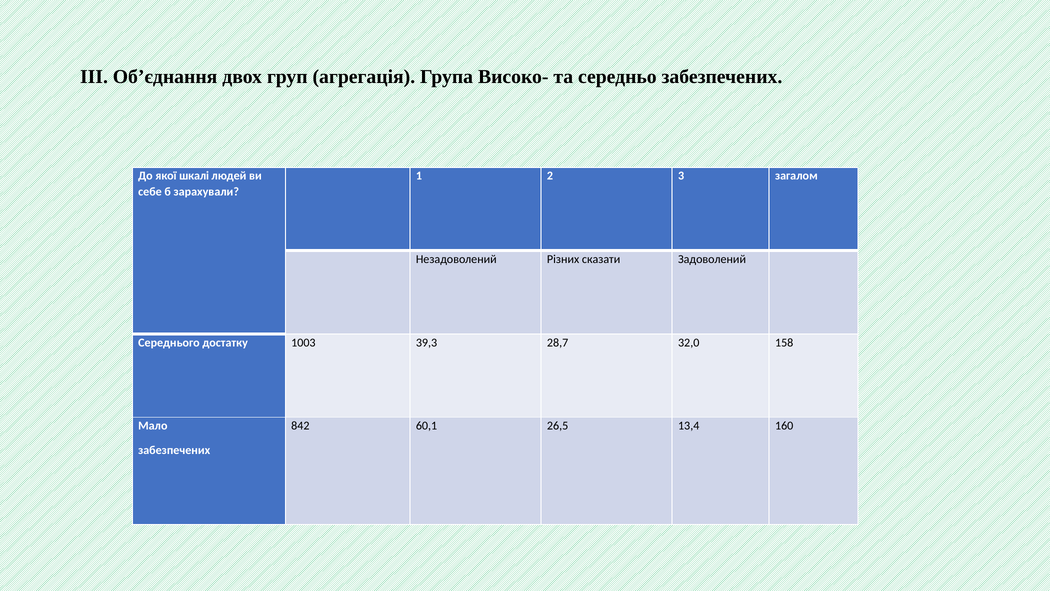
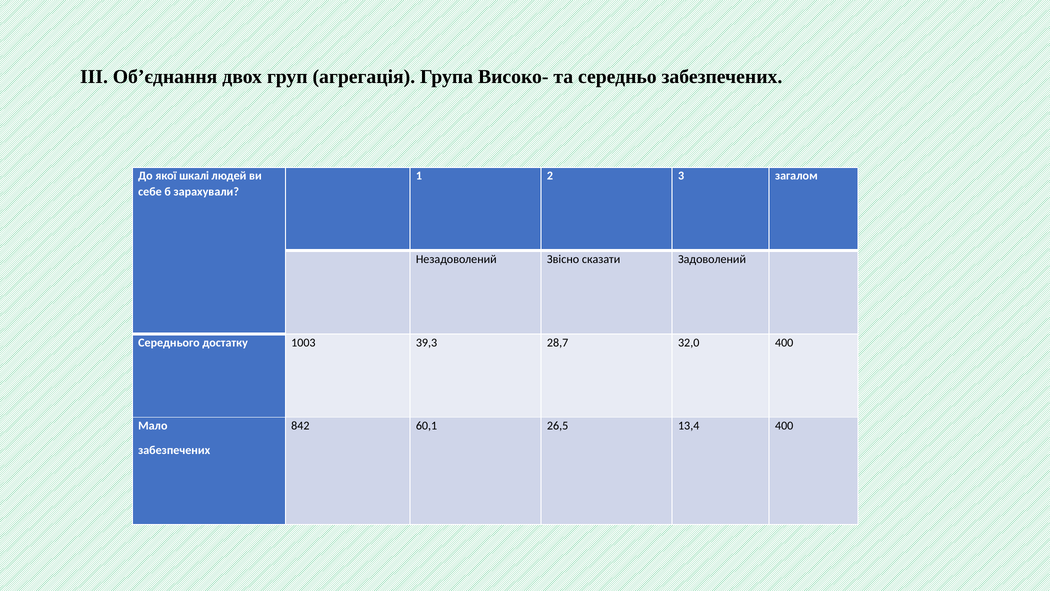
Різних: Різних -> Звісно (563, 259)
32,0 158: 158 -> 400 (784, 342)
13,4 160: 160 -> 400 (784, 426)
